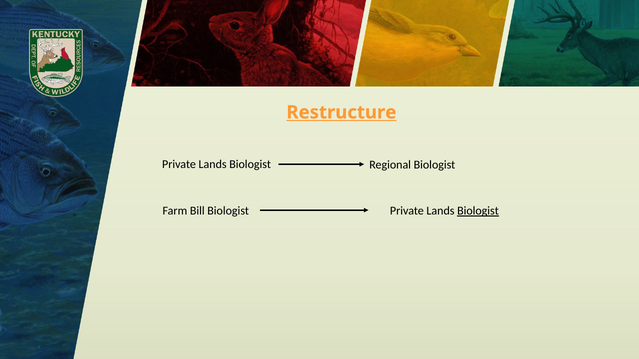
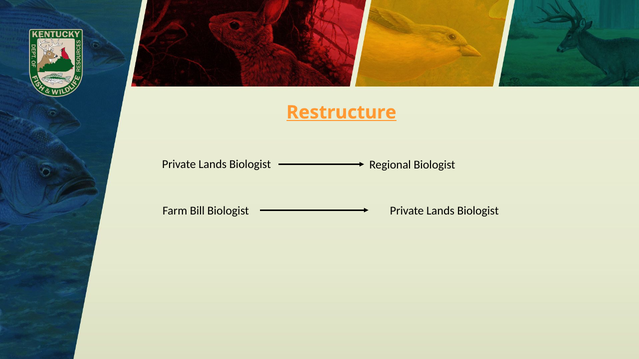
Biologist underline: present -> none (478, 211)
